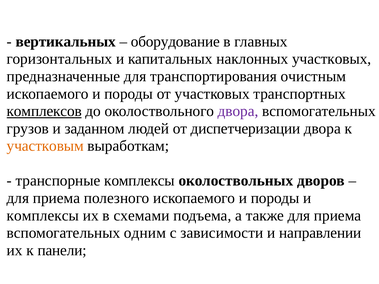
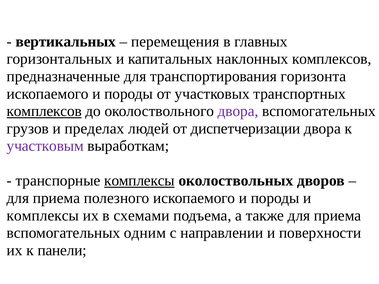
оборудование: оборудование -> перемещения (175, 42)
наклонных участковых: участковых -> комплексов (332, 59)
очистным: очистным -> горизонта (313, 76)
заданном: заданном -> пределах (94, 129)
участковым colour: orange -> purple (45, 146)
комплексы underline: none -> present (139, 181)
зависимости: зависимости -> направлении (222, 233)
направлении: направлении -> поверхности (320, 233)
